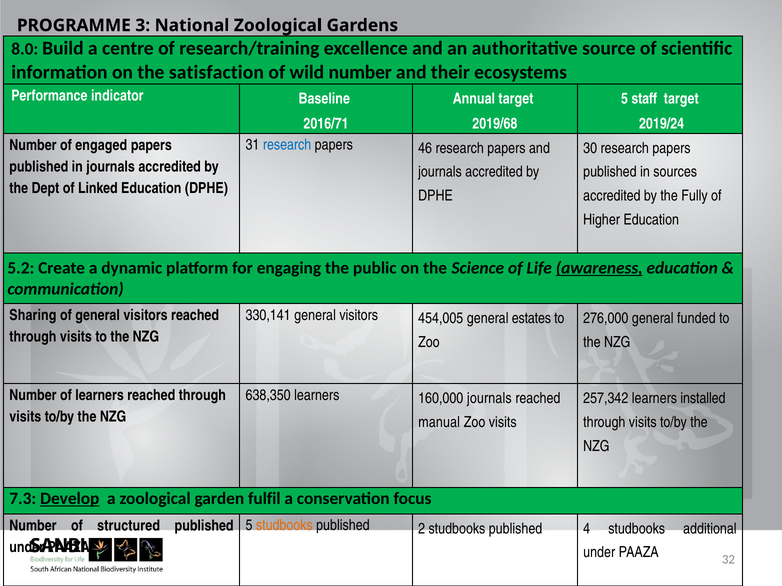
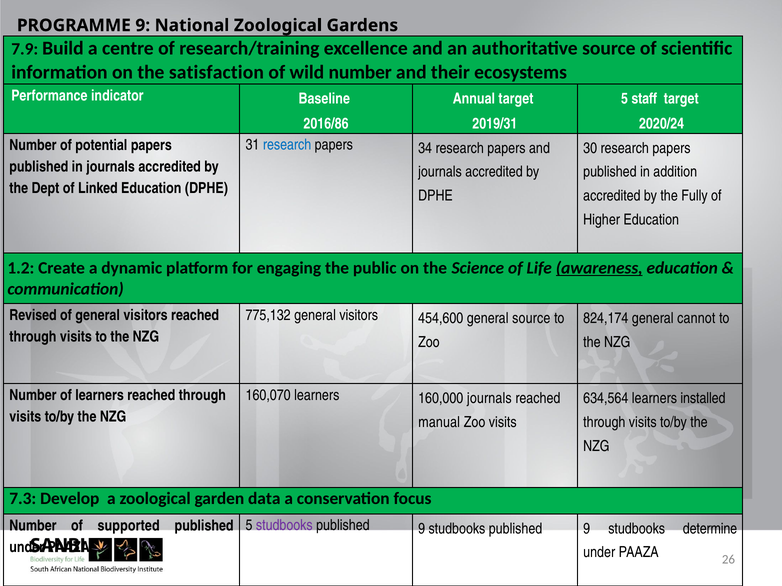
PROGRAMME 3: 3 -> 9 (143, 25)
8.0: 8.0 -> 7.9 (25, 49)
2016/71: 2016/71 -> 2016/86 (326, 124)
2019/68: 2019/68 -> 2019/31 (495, 124)
2019/24: 2019/24 -> 2020/24 (662, 124)
46: 46 -> 34 (425, 148)
engaged: engaged -> potential (101, 145)
sources: sources -> addition (675, 172)
5.2: 5.2 -> 1.2 (21, 268)
330,141: 330,141 -> 775,132 (268, 315)
454,005: 454,005 -> 454,600 (441, 318)
general estates: estates -> source (531, 318)
Sharing: Sharing -> Revised (33, 316)
276,000: 276,000 -> 824,174 (606, 318)
funded: funded -> cannot (696, 318)
638,350: 638,350 -> 160,070 (268, 395)
257,342: 257,342 -> 634,564 (606, 399)
Develop underline: present -> none (70, 499)
fulfil: fulfil -> data (264, 499)
studbooks colour: orange -> purple (284, 526)
2: 2 -> 9 (422, 529)
4: 4 -> 9 (587, 529)
additional: additional -> determine (710, 529)
structured: structured -> supported (129, 526)
32: 32 -> 26 (728, 560)
